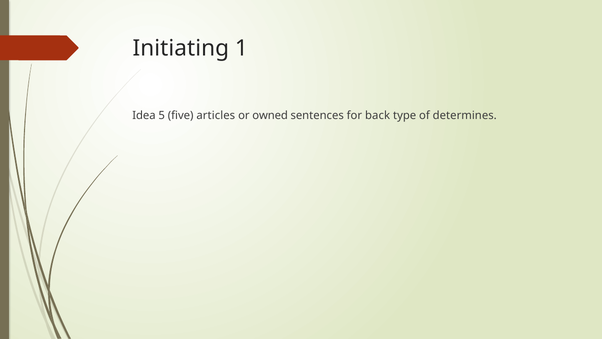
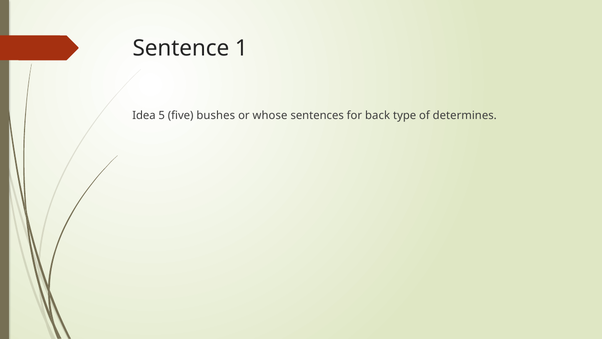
Initiating: Initiating -> Sentence (181, 48)
articles: articles -> bushes (216, 115)
owned: owned -> whose (270, 115)
